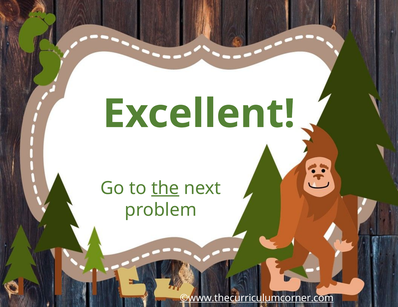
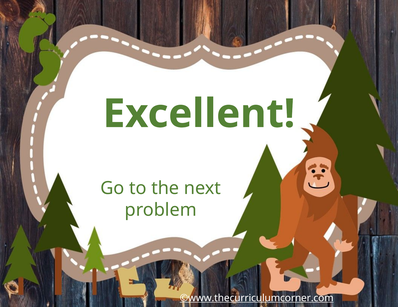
the underline: present -> none (165, 188)
